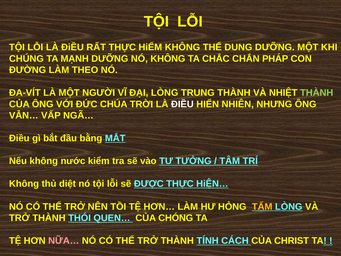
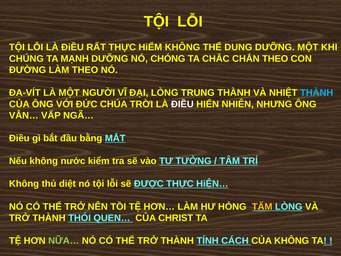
NÓ KHÔNG: KHÔNG -> CHÓNG (168, 59)
CHẮN PHÁP: PHÁP -> THEO (275, 59)
THÀNH colour: light green -> light blue (317, 93)
CHÓNG: CHÓNG -> CHRIST (176, 218)
NỮA… colour: pink -> light green (64, 241)
CỦA CHRIST: CHRIST -> KHÔNG (292, 241)
